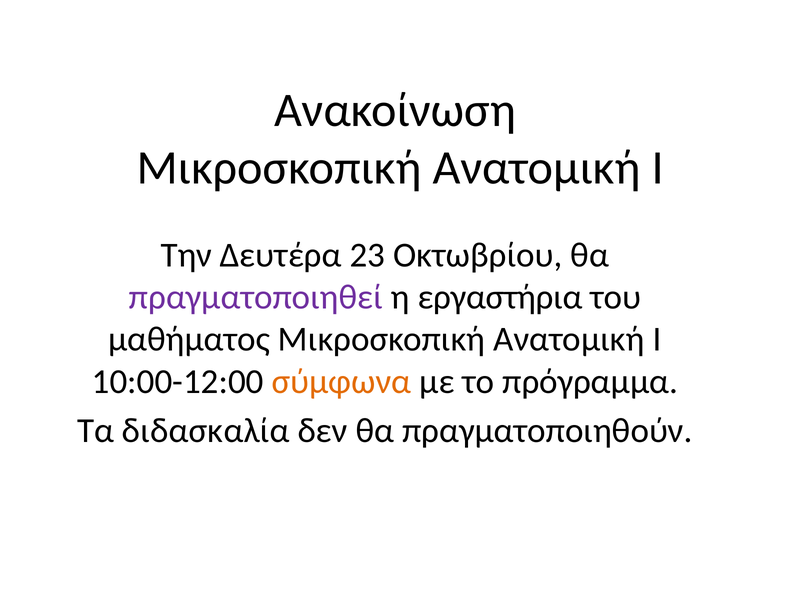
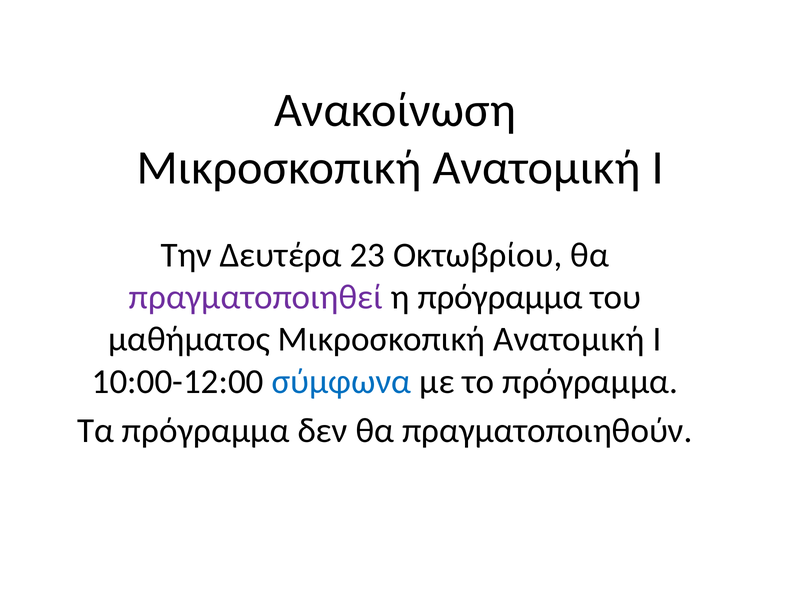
η εργαστήρια: εργαστήρια -> πρόγραμμα (500, 297)
σύμφωνα colour: orange -> blue (341, 381)
Τα διδασκαλία: διδασκαλία -> πρόγραμμα (206, 431)
